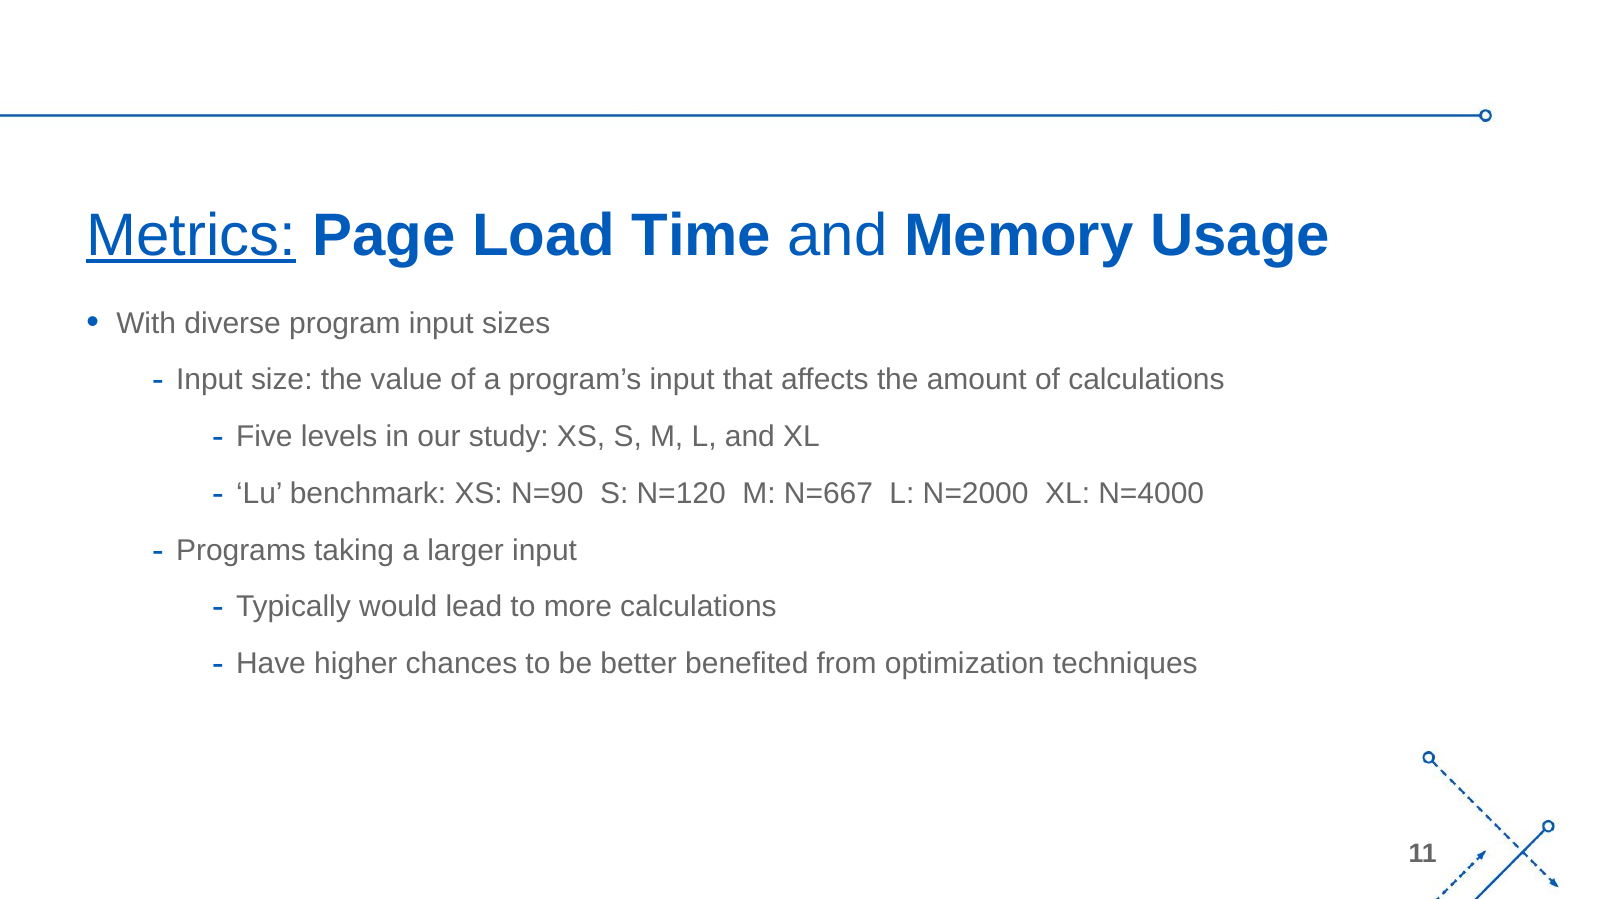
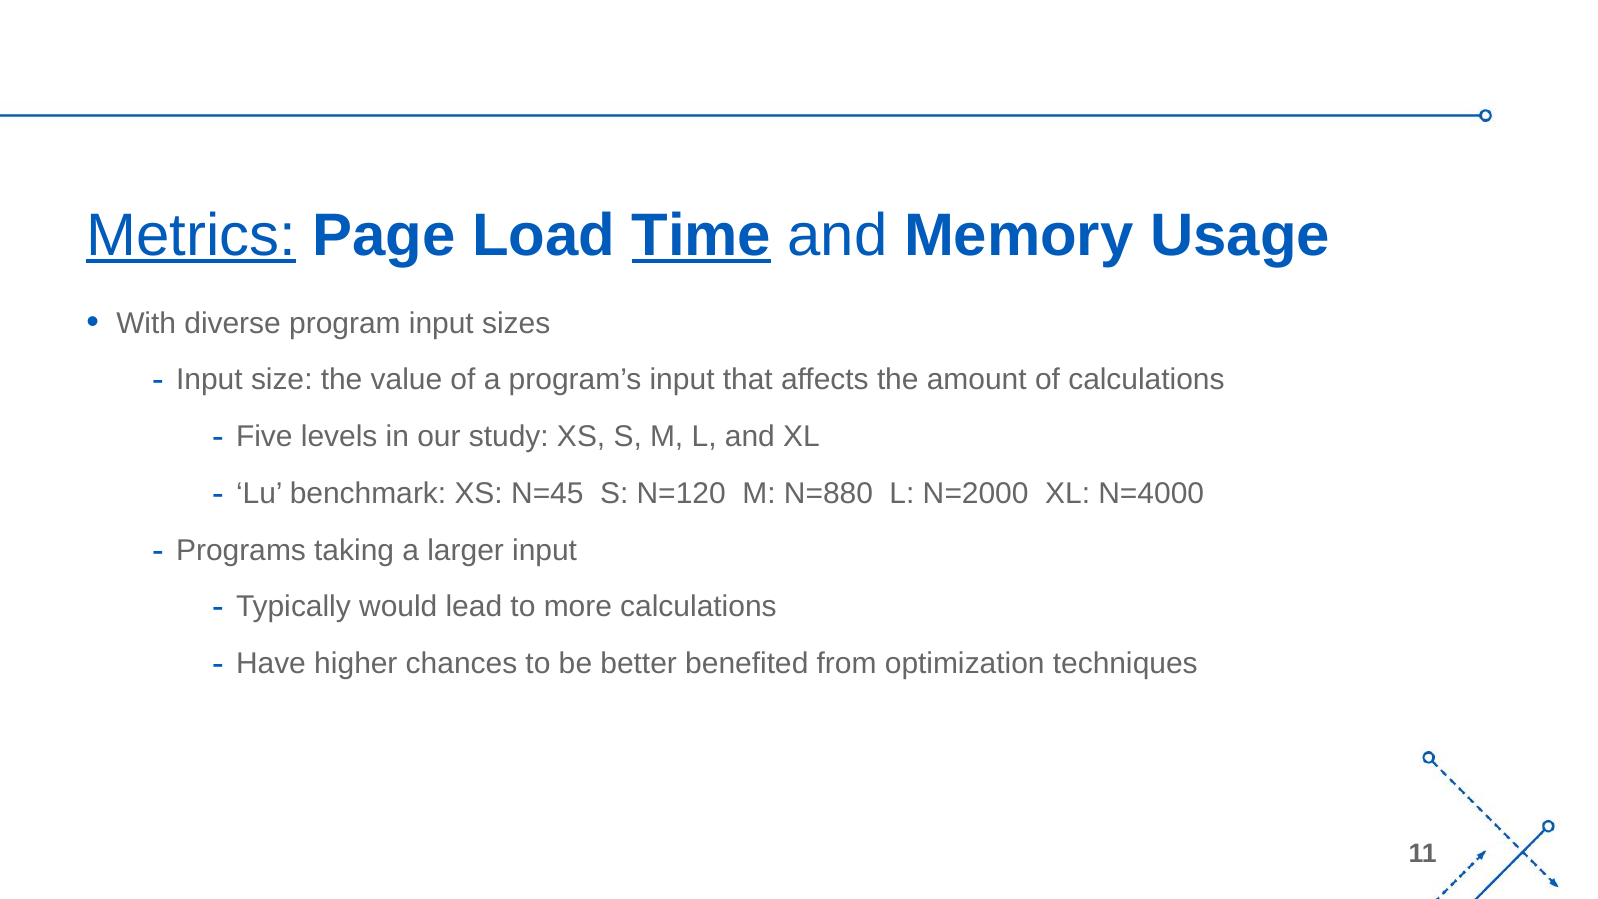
Time underline: none -> present (701, 235)
N=90: N=90 -> N=45 (547, 493)
N=667: N=667 -> N=880 (828, 493)
